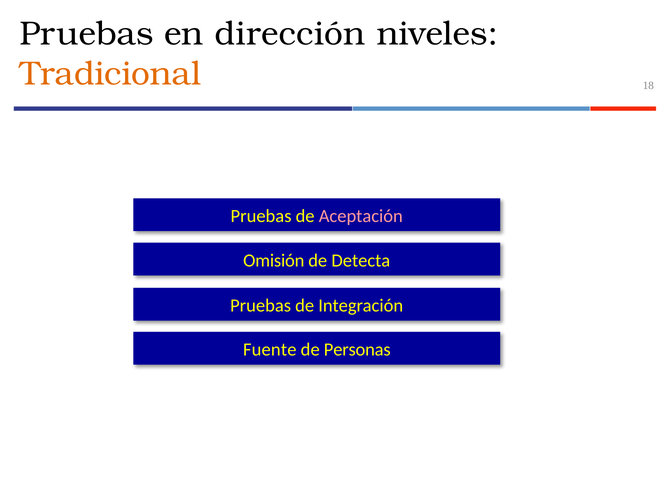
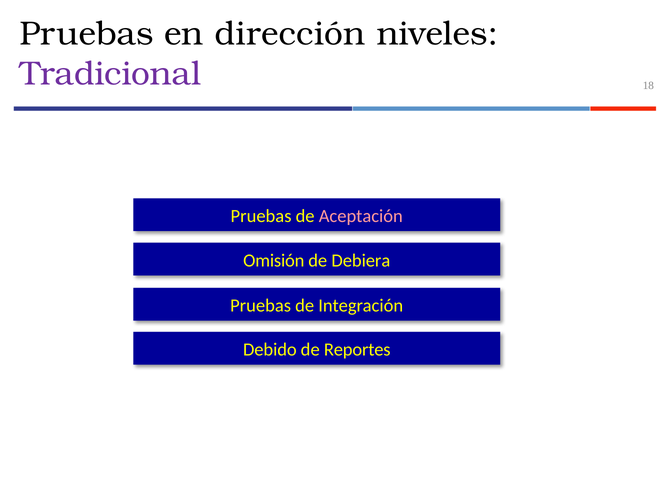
Tradicional colour: orange -> purple (110, 74)
Detecta: Detecta -> Debiera (361, 260)
Fuente: Fuente -> Debido (270, 349)
Personas: Personas -> Reportes (357, 349)
